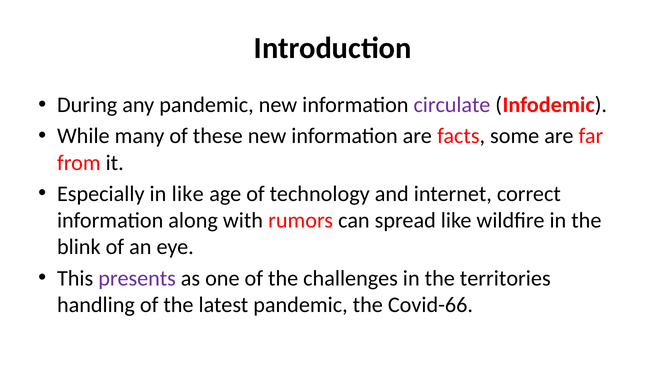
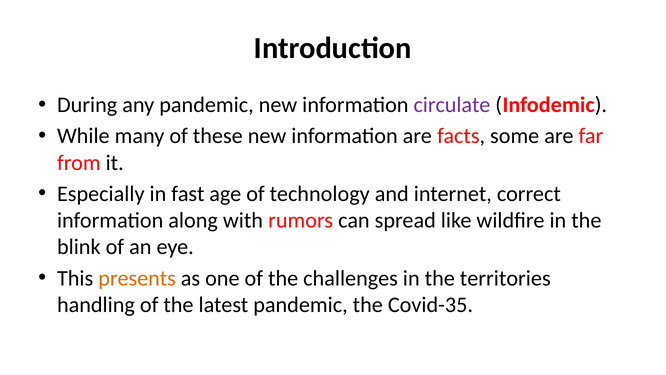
in like: like -> fast (188, 194)
presents colour: purple -> orange (137, 278)
Covid-66: Covid-66 -> Covid-35 (430, 305)
